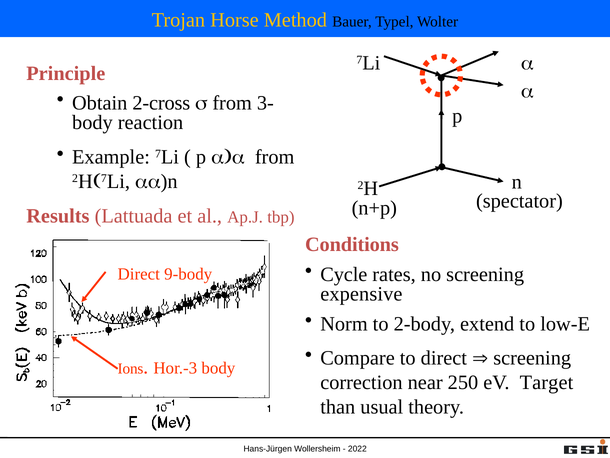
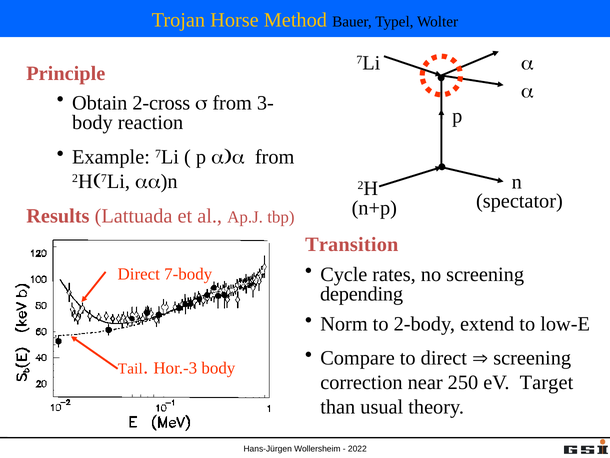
Conditions: Conditions -> Transition (352, 244)
9-body: 9-body -> 7-body (188, 274)
expensive: expensive -> depending (362, 294)
Ions: Ions -> Tail (130, 369)
